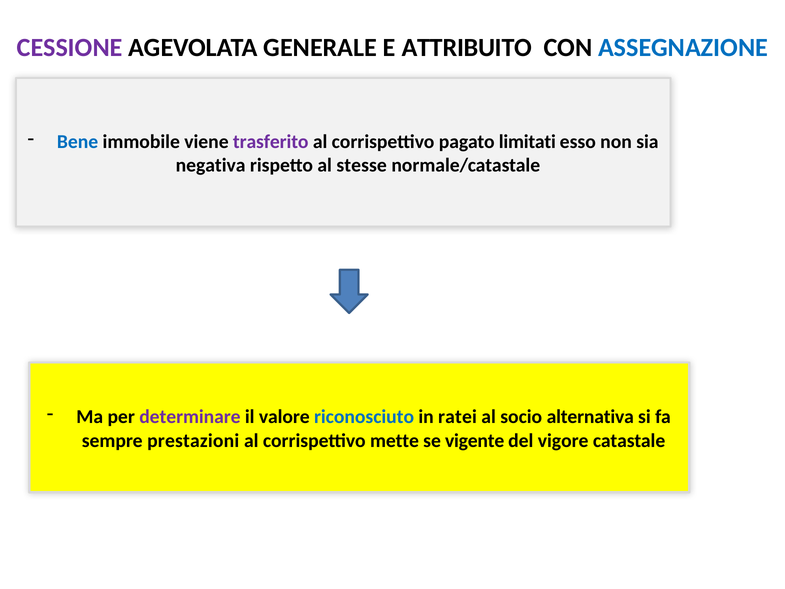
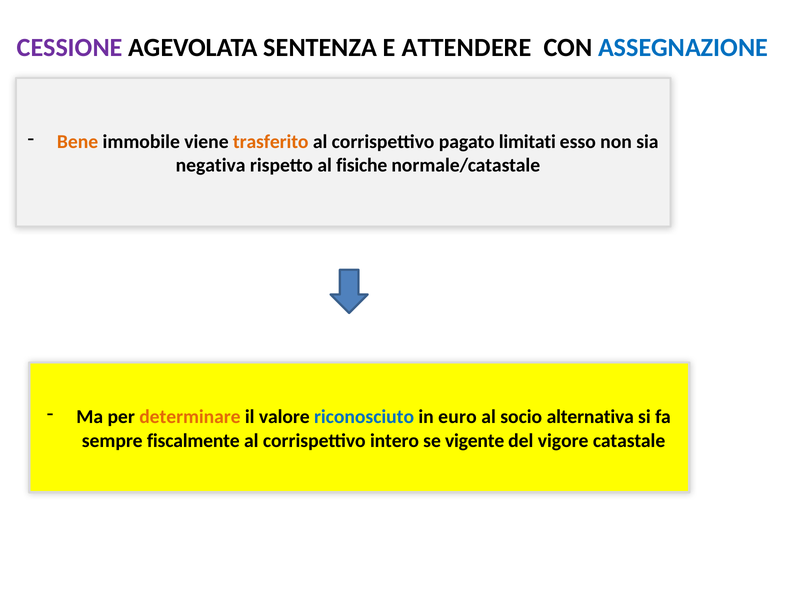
GENERALE: GENERALE -> SENTENZA (320, 48)
ATTRIBUITO: ATTRIBUITO -> ATTENDERE (467, 48)
Bene colour: blue -> orange (78, 142)
trasferito colour: purple -> orange (271, 142)
stesse: stesse -> fisiche (362, 165)
determinare colour: purple -> orange (190, 417)
ratei: ratei -> euro (457, 417)
prestazioni: prestazioni -> fiscalmente (193, 440)
mette: mette -> intero (394, 440)
